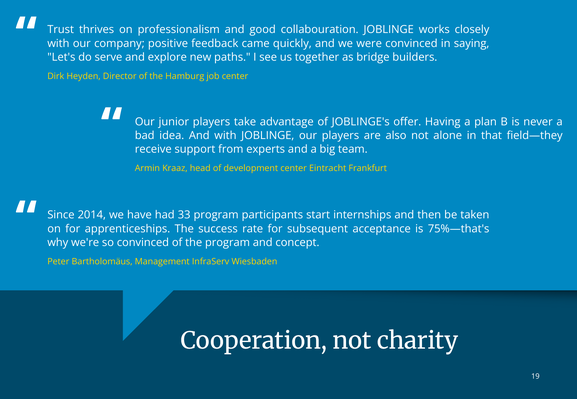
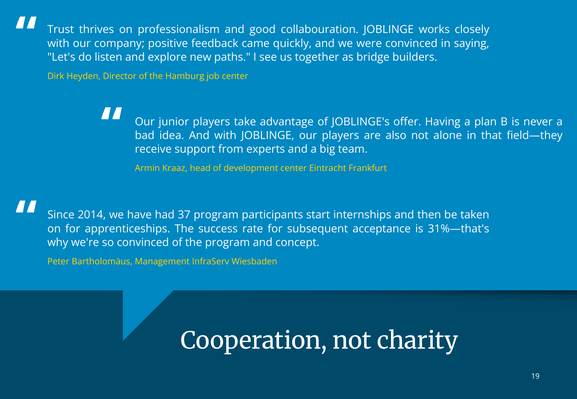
serve: serve -> listen (108, 57)
33: 33 -> 37 (184, 215)
75%—that's: 75%—that's -> 31%—that's (459, 229)
